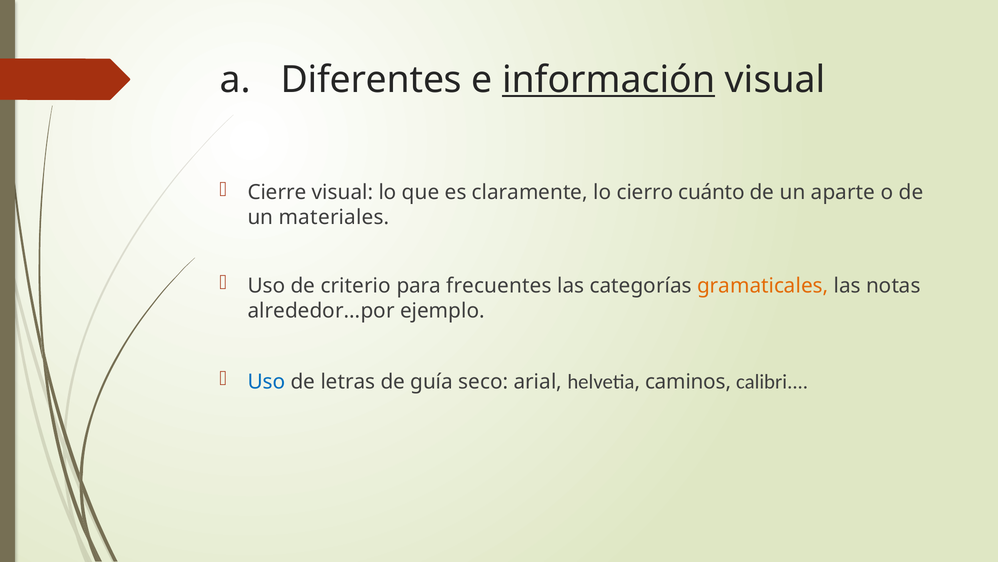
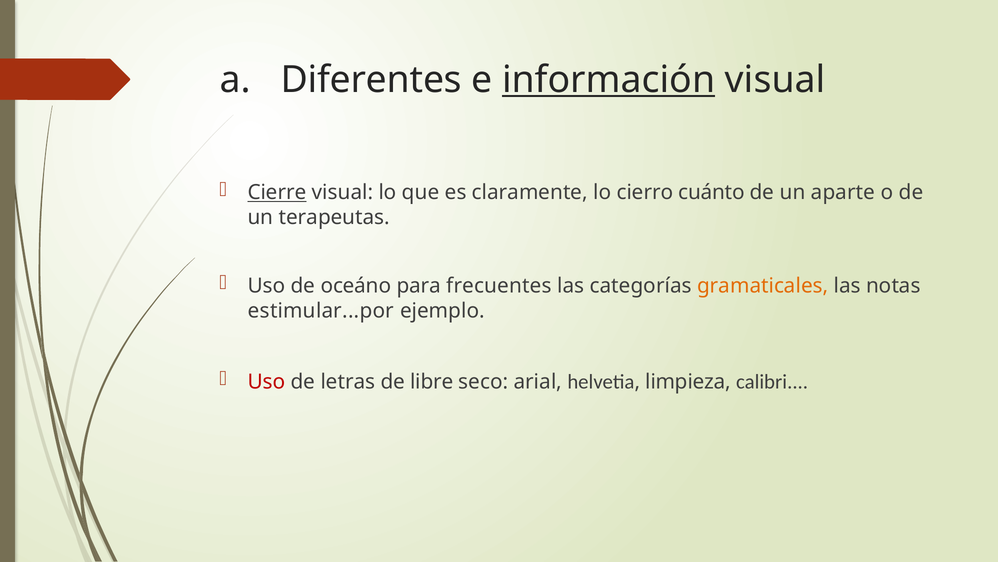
Cierre underline: none -> present (277, 192)
materiales: materiales -> terapeutas (334, 217)
criterio: criterio -> oceáno (356, 286)
alrededor...por: alrededor...por -> estimular...por (321, 311)
Uso colour: blue -> red (266, 381)
guía: guía -> libre (432, 381)
caminos: caminos -> limpieza (688, 381)
